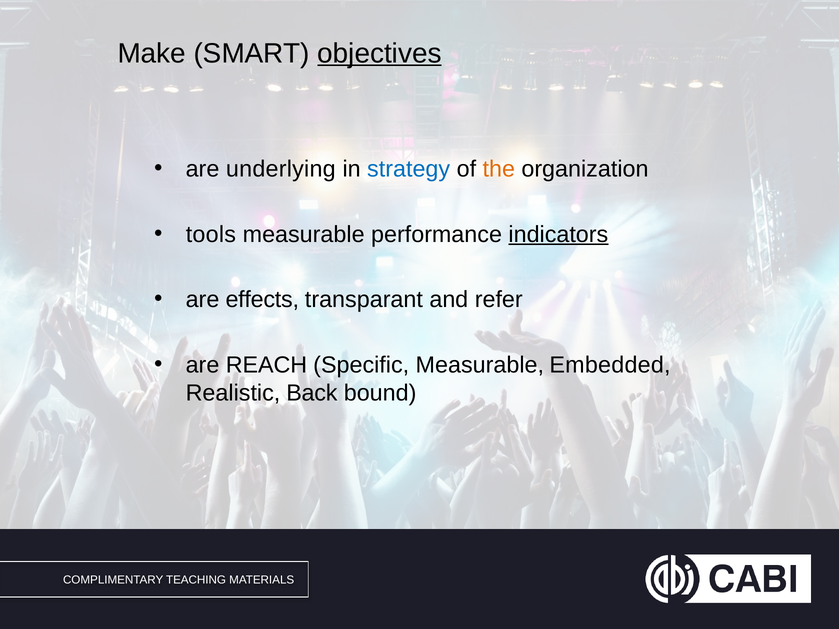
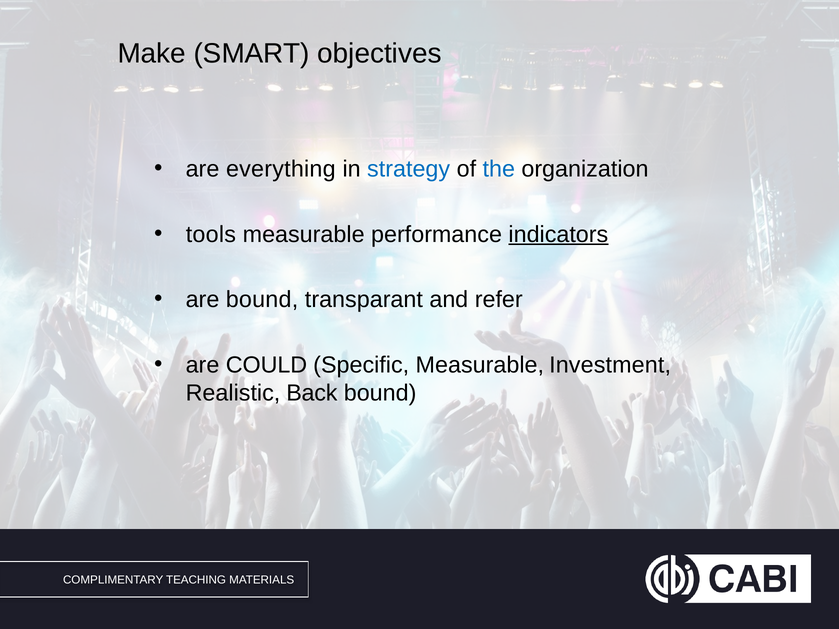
objectives underline: present -> none (379, 53)
underlying: underlying -> everything (281, 169)
the colour: orange -> blue (499, 169)
are effects: effects -> bound (262, 300)
REACH: REACH -> COULD (266, 365)
Embedded: Embedded -> Investment (610, 365)
